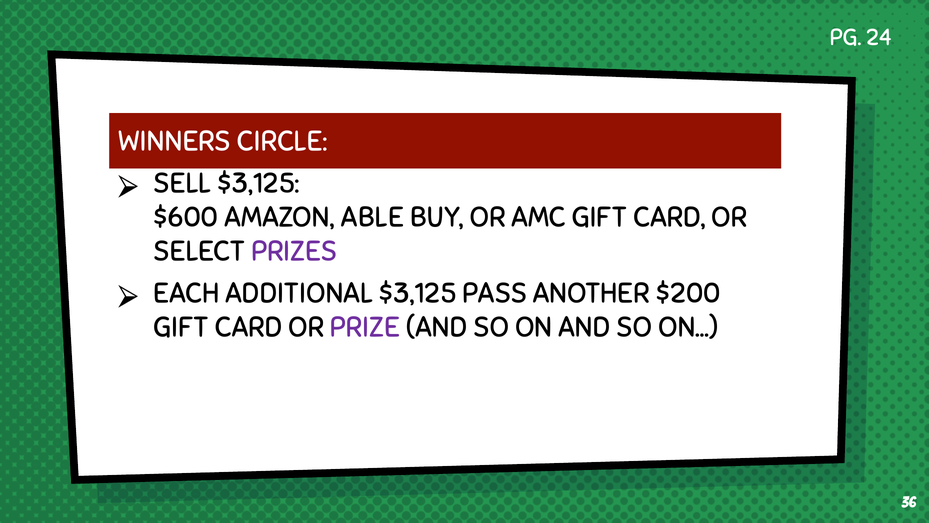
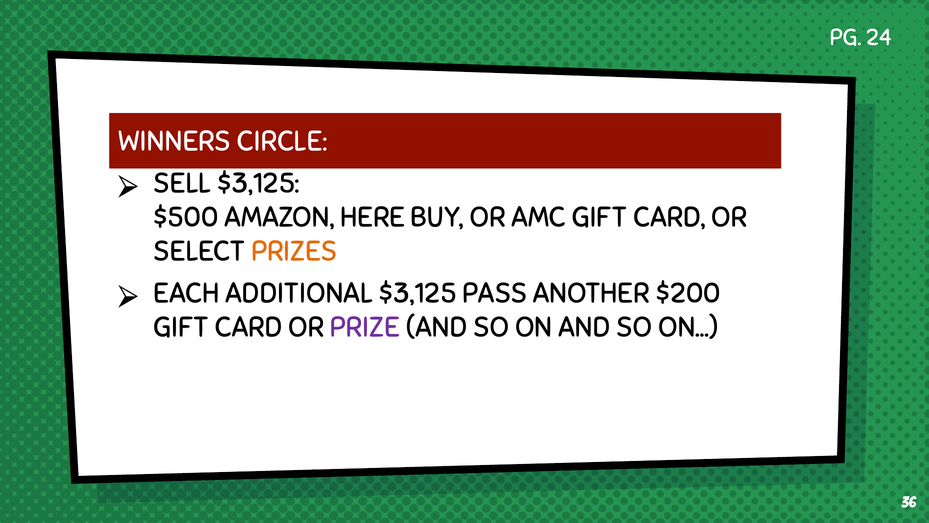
$600: $600 -> $500 (186, 217)
ABLE: ABLE -> HERE (373, 217)
PRIZES colour: purple -> orange (294, 251)
